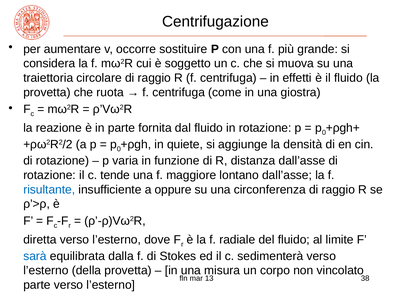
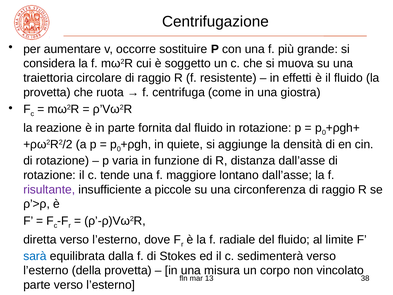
R f centrifuga: centrifuga -> resistente (228, 78)
risultante colour: blue -> purple (49, 189)
oppure: oppure -> piccole (173, 189)
